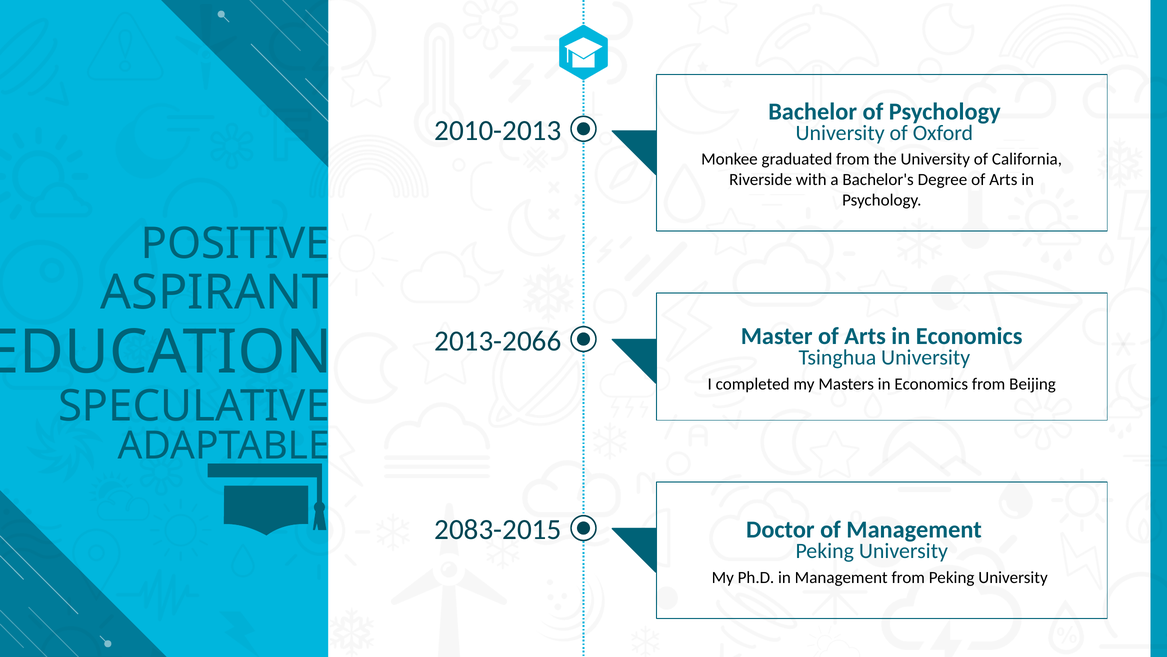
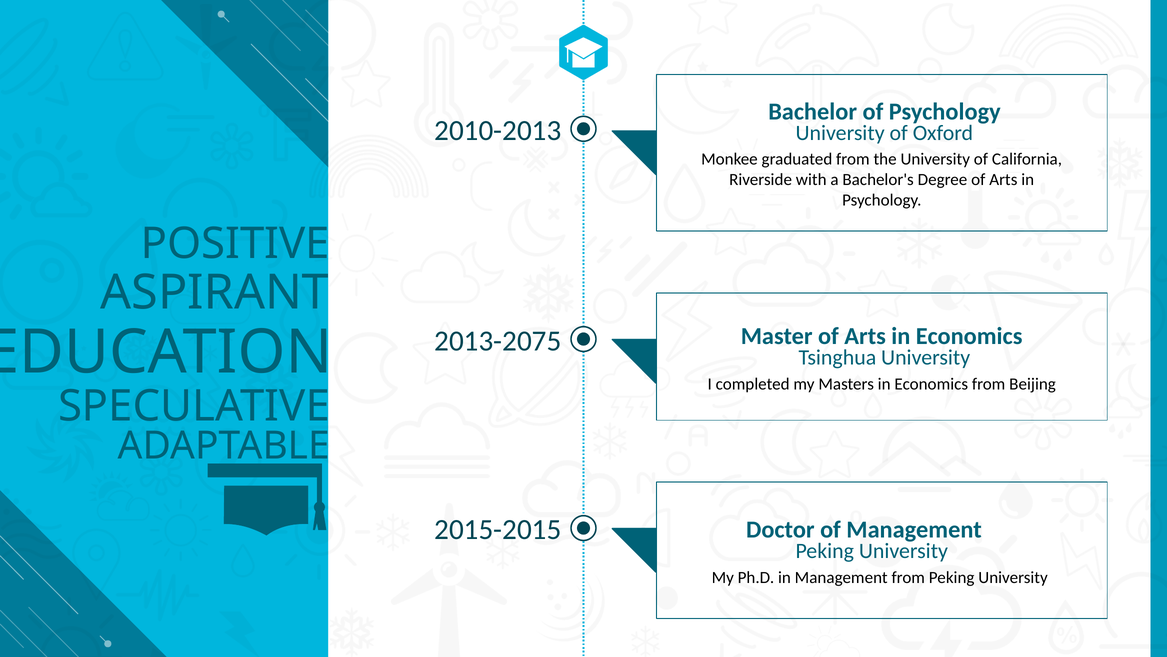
2013-2066: 2013-2066 -> 2013-2075 (498, 341)
2083-2015: 2083-2015 -> 2015-2015 (498, 529)
